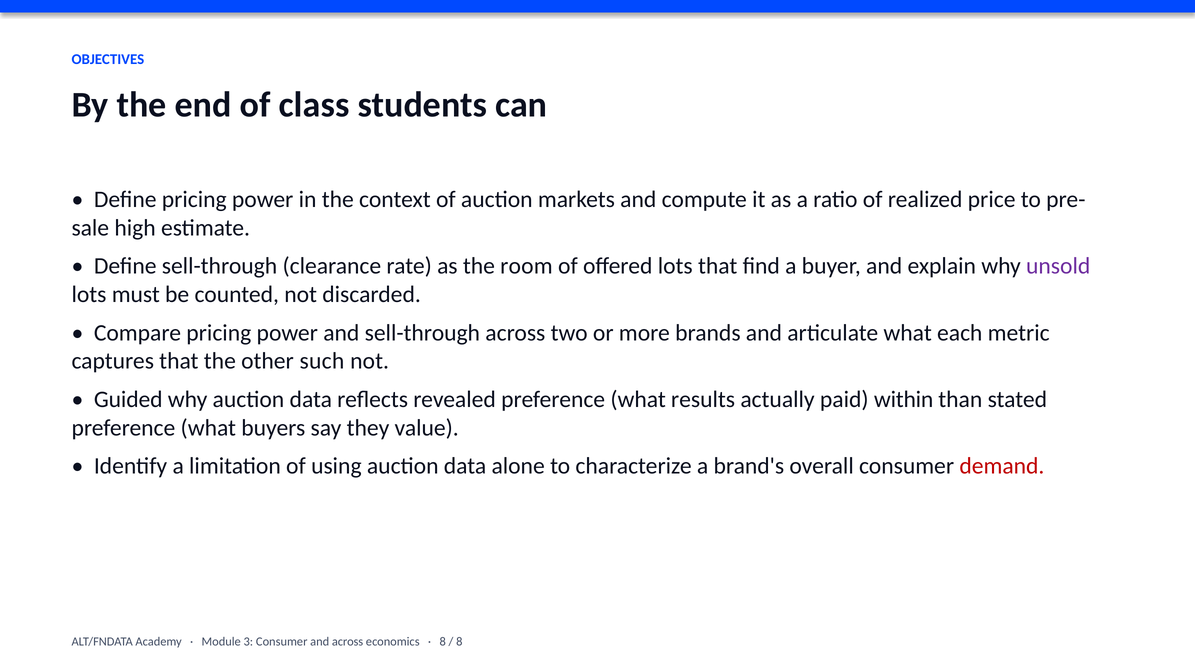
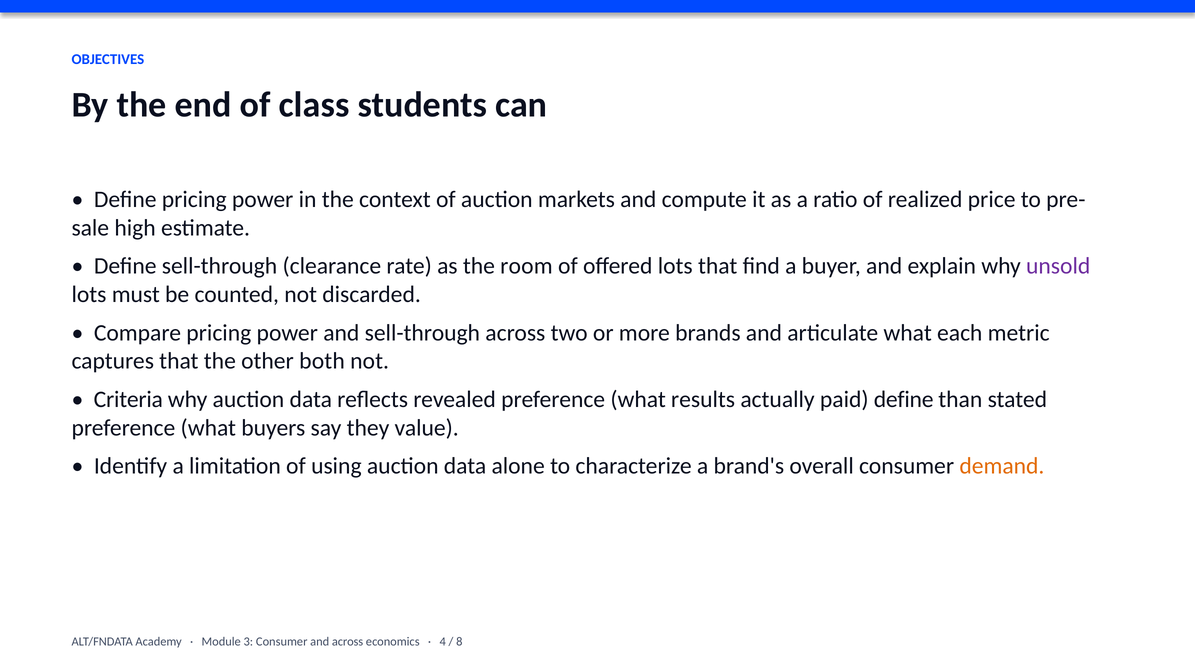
such: such -> both (322, 361)
Guided: Guided -> Criteria (128, 400)
paid within: within -> define (904, 400)
demand colour: red -> orange (1002, 466)
8: 8 -> 4 (443, 642)
